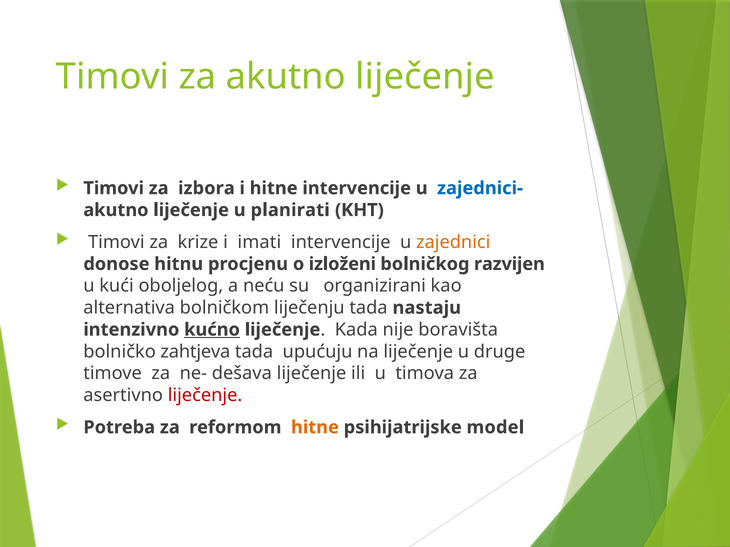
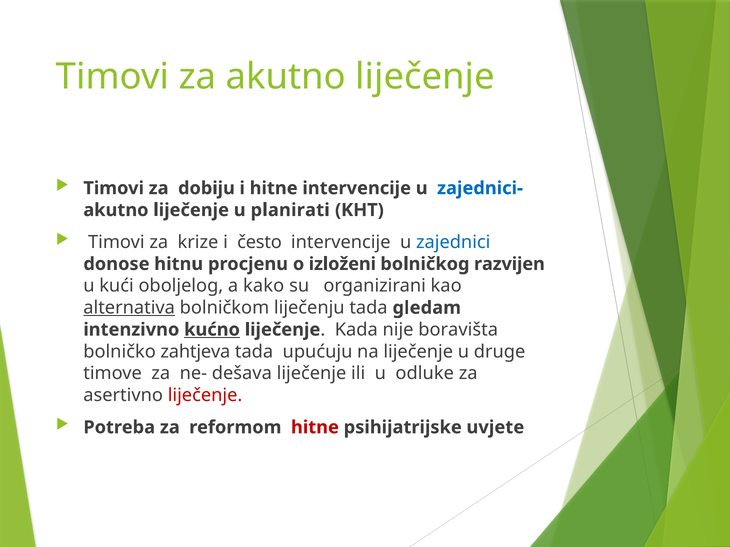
izbora: izbora -> dobiju (206, 188)
imati: imati -> često (260, 242)
zajednici colour: orange -> blue (453, 242)
neću: neću -> kako (264, 286)
alternativa underline: none -> present (129, 308)
nastaju: nastaju -> gledam (427, 308)
timova: timova -> odluke (425, 374)
hitne colour: orange -> red (315, 428)
model: model -> uvjete (495, 428)
